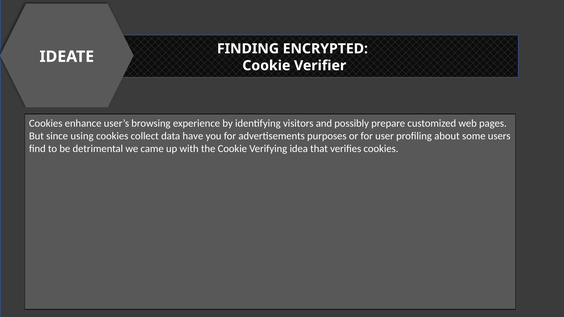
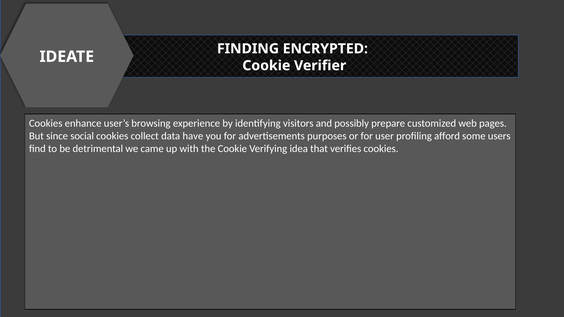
using: using -> social (82, 136)
about: about -> afford (447, 136)
